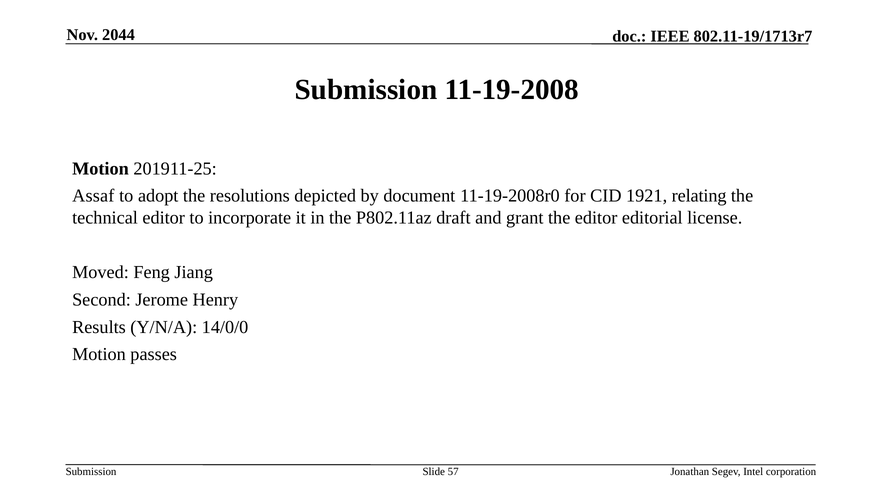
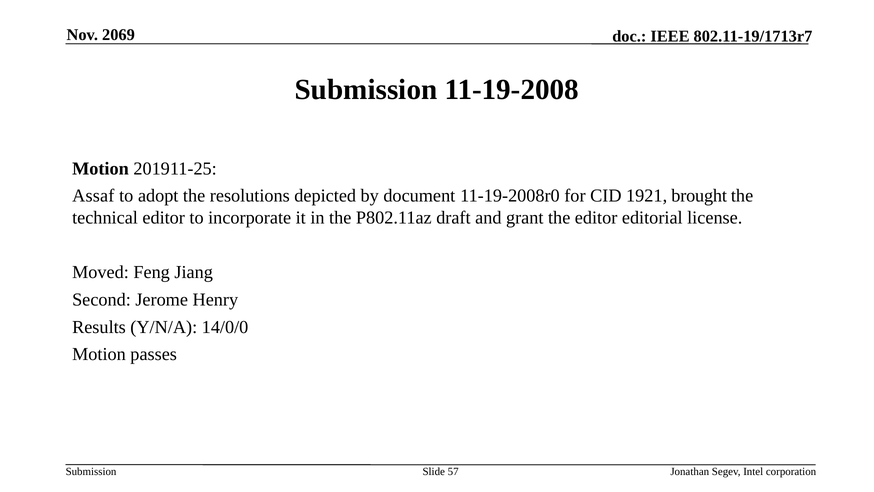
2044: 2044 -> 2069 (118, 35)
relating: relating -> brought (699, 196)
